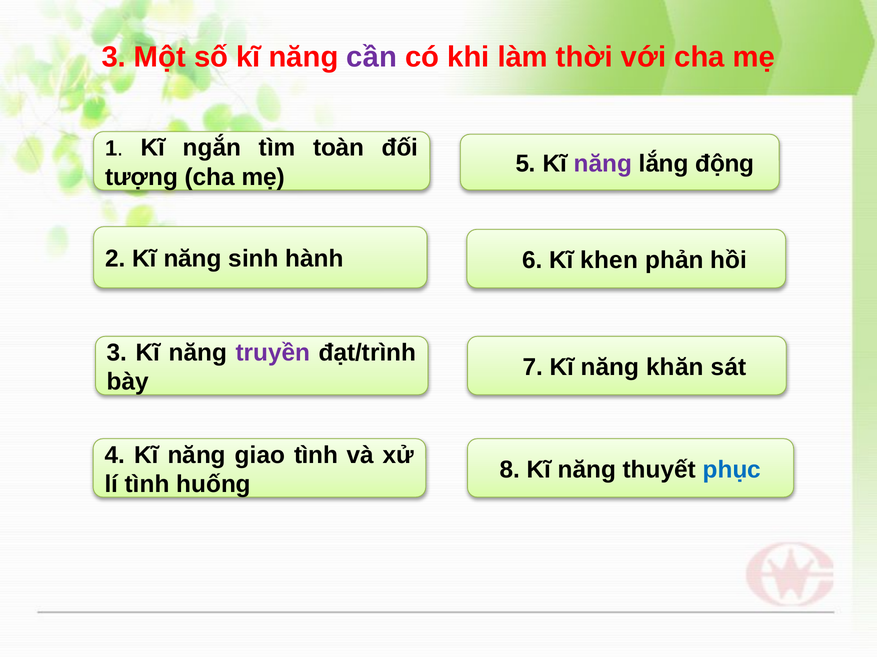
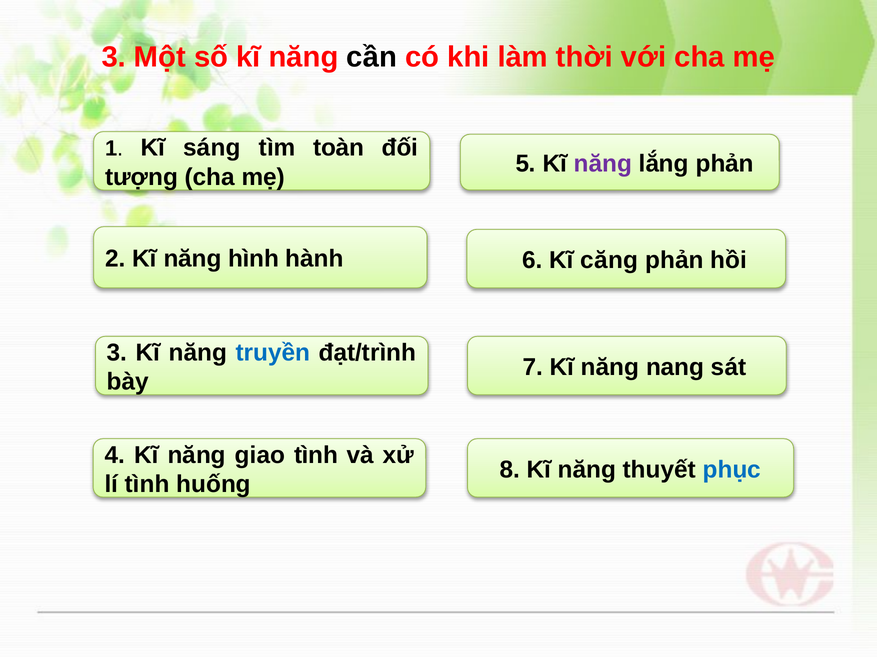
cần colour: purple -> black (372, 57)
ngắn: ngắn -> sáng (212, 148)
lắng động: động -> phản (725, 164)
sinh: sinh -> hình (254, 259)
khen: khen -> căng (609, 260)
truyền colour: purple -> blue (273, 352)
khăn: khăn -> nang (675, 367)
